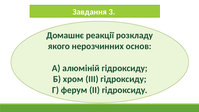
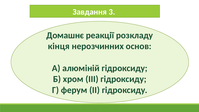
якого: якого -> кінця (59, 46)
